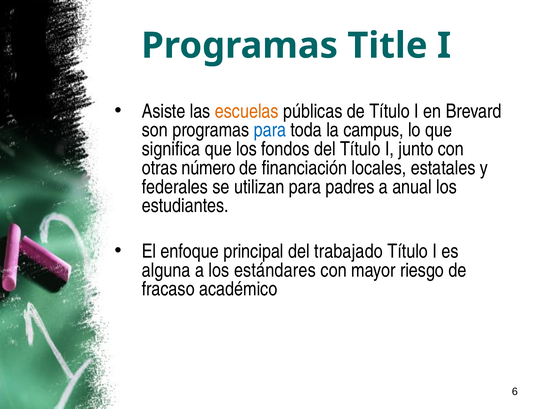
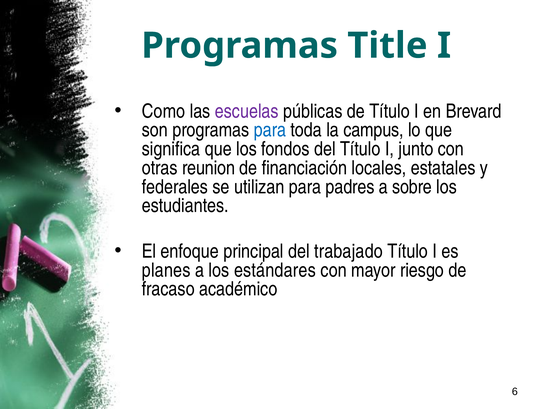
Asiste: Asiste -> Como (164, 111)
escuelas colour: orange -> purple (247, 111)
número: número -> reunion (209, 168)
anual: anual -> sobre (412, 187)
alguna: alguna -> planes (166, 271)
